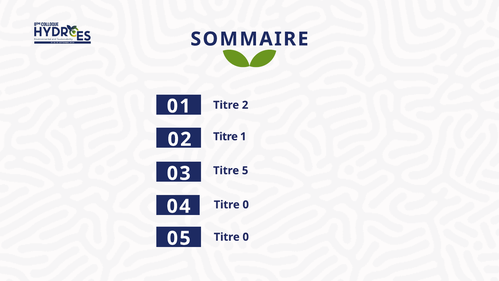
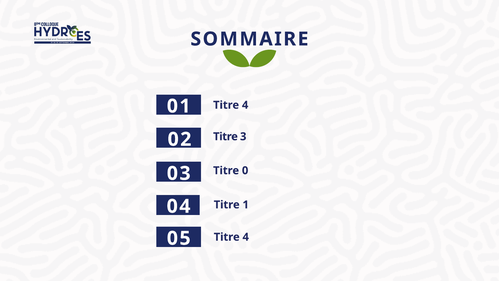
2: 2 -> 4 (245, 105)
1: 1 -> 3 (243, 136)
5: 5 -> 0 (245, 170)
0: 0 -> 1 (246, 204)
0: 0 -> 4 (246, 237)
